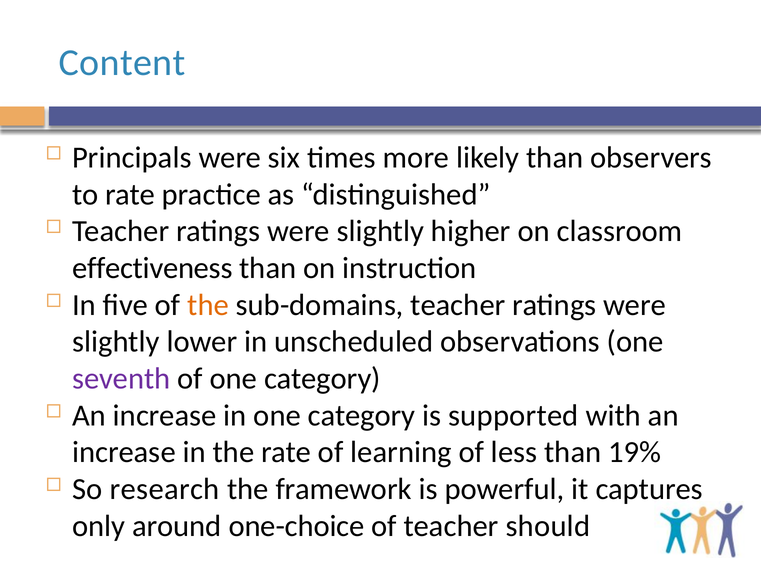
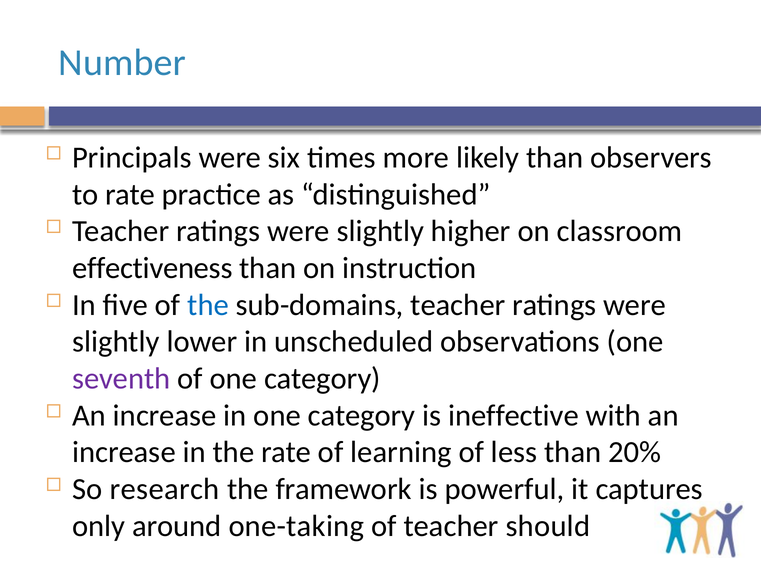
Content: Content -> Number (122, 63)
the colour: orange -> blue (208, 305)
supported: supported -> ineffective (514, 415)
19%: 19% -> 20% (635, 452)
one-choice: one-choice -> one-taking (296, 526)
